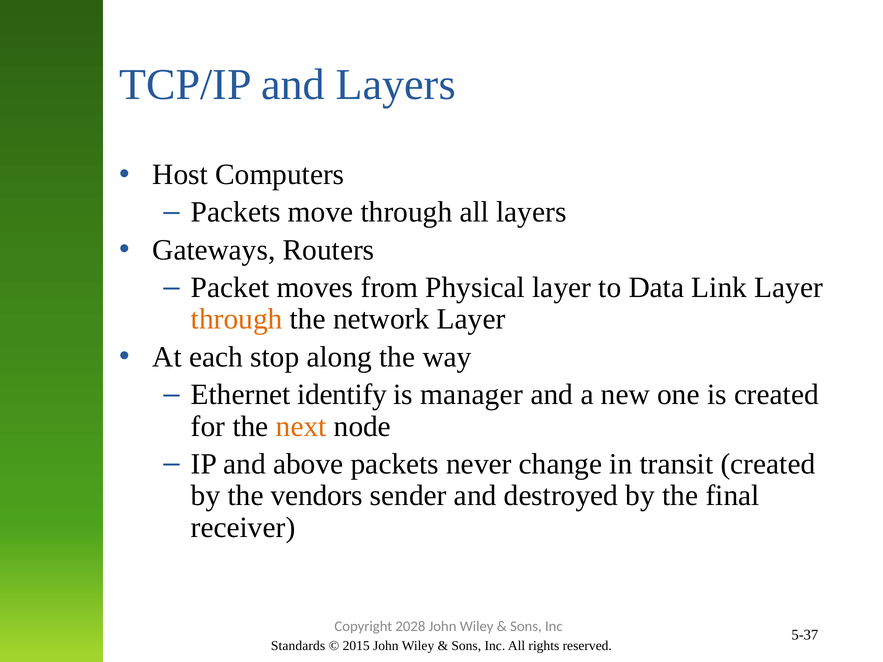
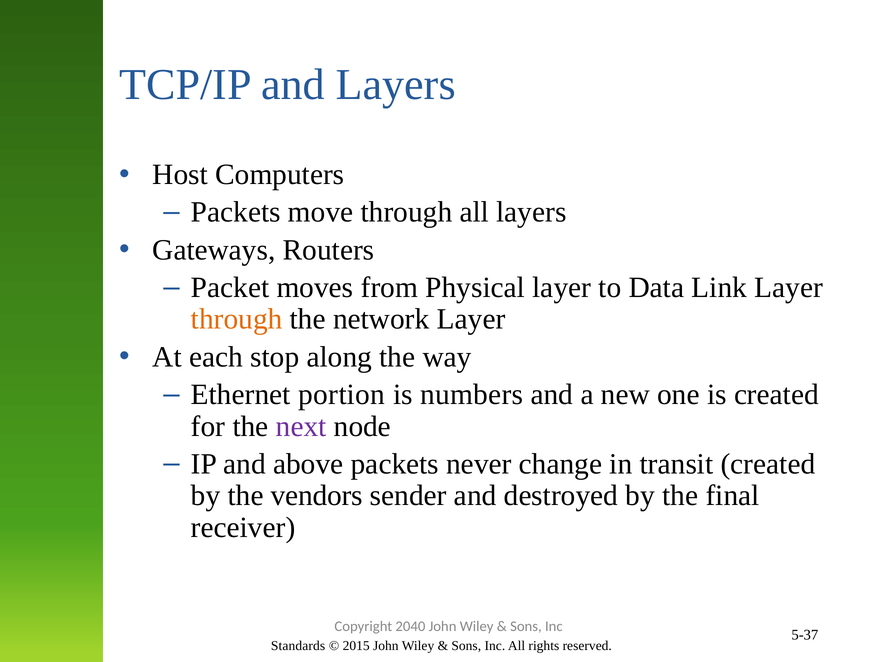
identify: identify -> portion (342, 395)
manager: manager -> numbers (472, 395)
next colour: orange -> purple (301, 426)
2028: 2028 -> 2040 (410, 626)
